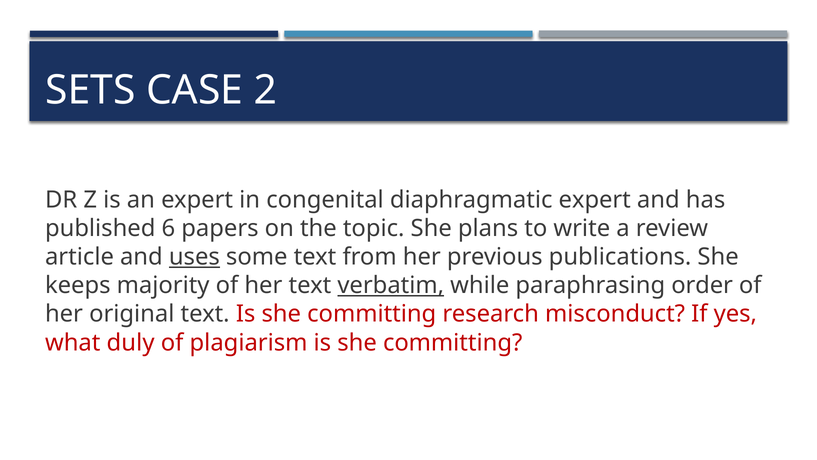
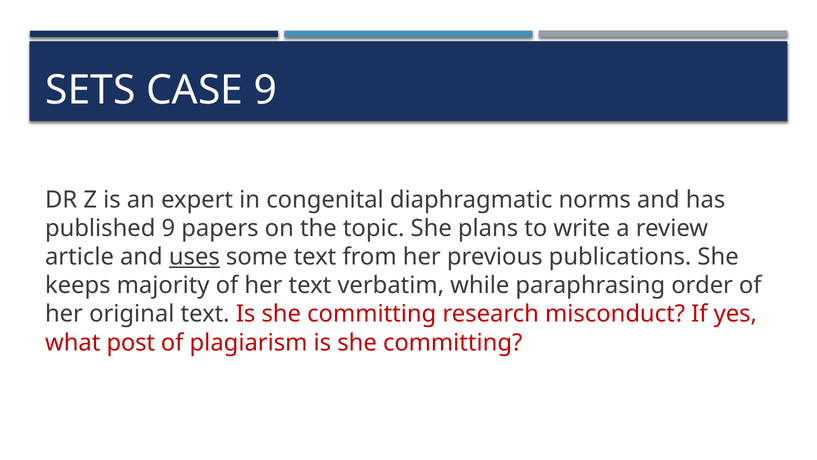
CASE 2: 2 -> 9 (265, 90)
diaphragmatic expert: expert -> norms (595, 200)
published 6: 6 -> 9 (168, 228)
verbatim underline: present -> none (391, 285)
duly: duly -> post (131, 342)
